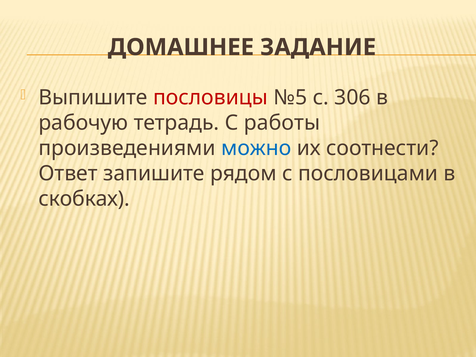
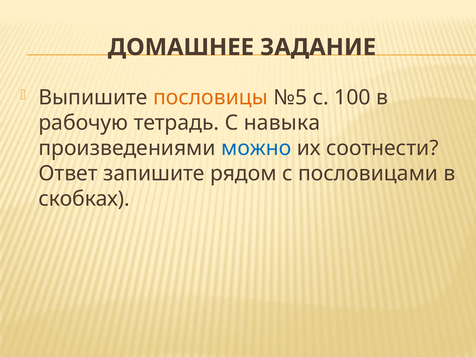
пословицы colour: red -> orange (210, 97)
306: 306 -> 100 (352, 97)
работы: работы -> навыка (282, 123)
